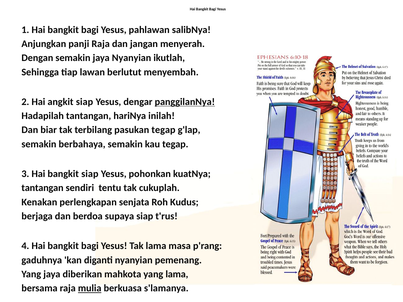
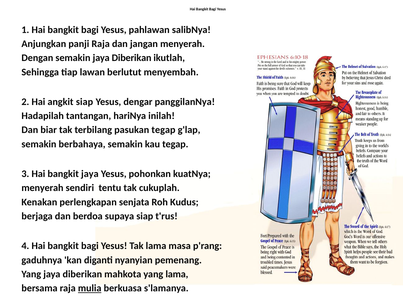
semakin jaya Nyanyian: Nyanyian -> Diberikan (132, 58)
panggilanNya underline: present -> none (185, 102)
bangkit siap: siap -> jaya (90, 174)
tantangan: tantangan -> menyerah (42, 188)
